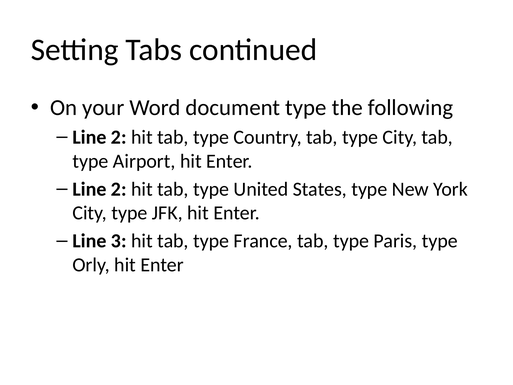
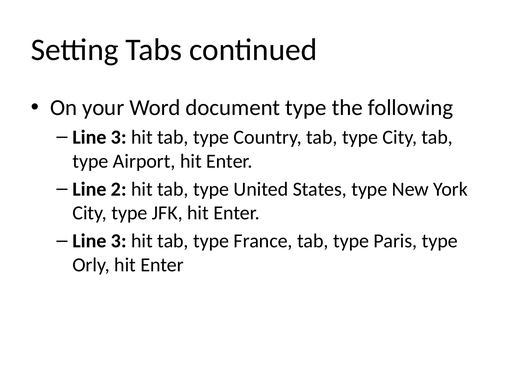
2: 2 -> 3 (119, 137)
